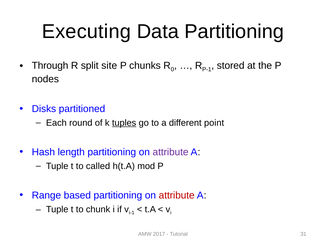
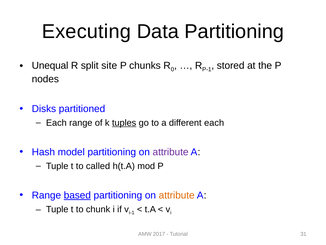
Through: Through -> Unequal (50, 65)
Each round: round -> range (81, 123)
different point: point -> each (214, 123)
length: length -> model (71, 152)
based underline: none -> present (77, 195)
attribute colour: red -> orange (177, 195)
